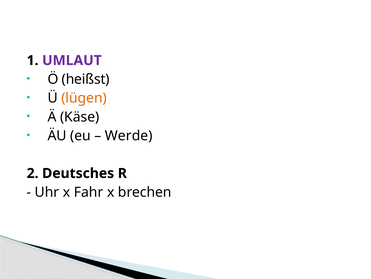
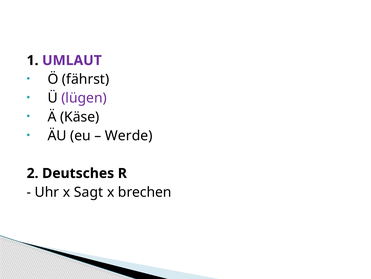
heißst: heißst -> fährst (86, 79)
lügen colour: orange -> purple (84, 98)
Fahr: Fahr -> Sagt (89, 192)
